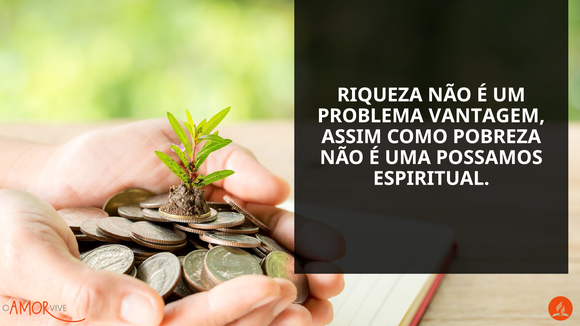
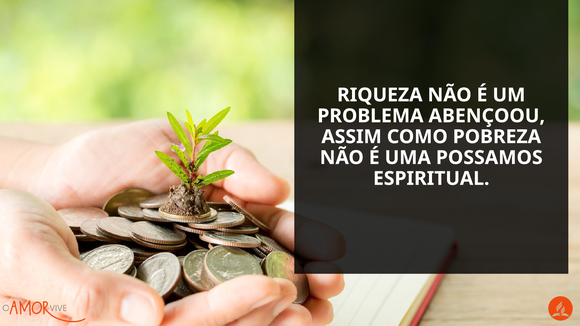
VANTAGEM: VANTAGEM -> ABENÇOOU (487, 116)
